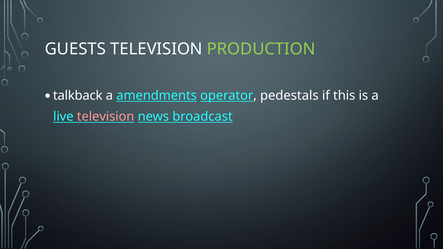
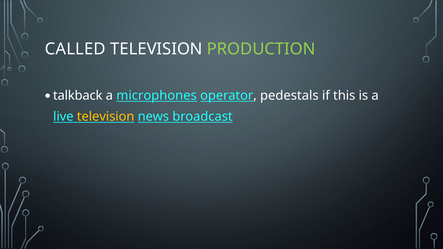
GUESTS: GUESTS -> CALLED (75, 49)
amendments: amendments -> microphones (157, 96)
television colour: pink -> yellow (106, 117)
